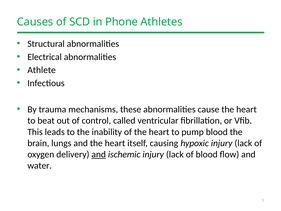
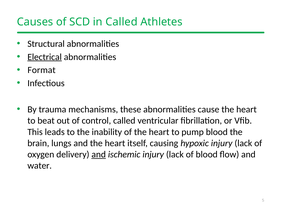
in Phone: Phone -> Called (121, 22)
Electrical underline: none -> present (45, 57)
Athlete: Athlete -> Format (42, 70)
